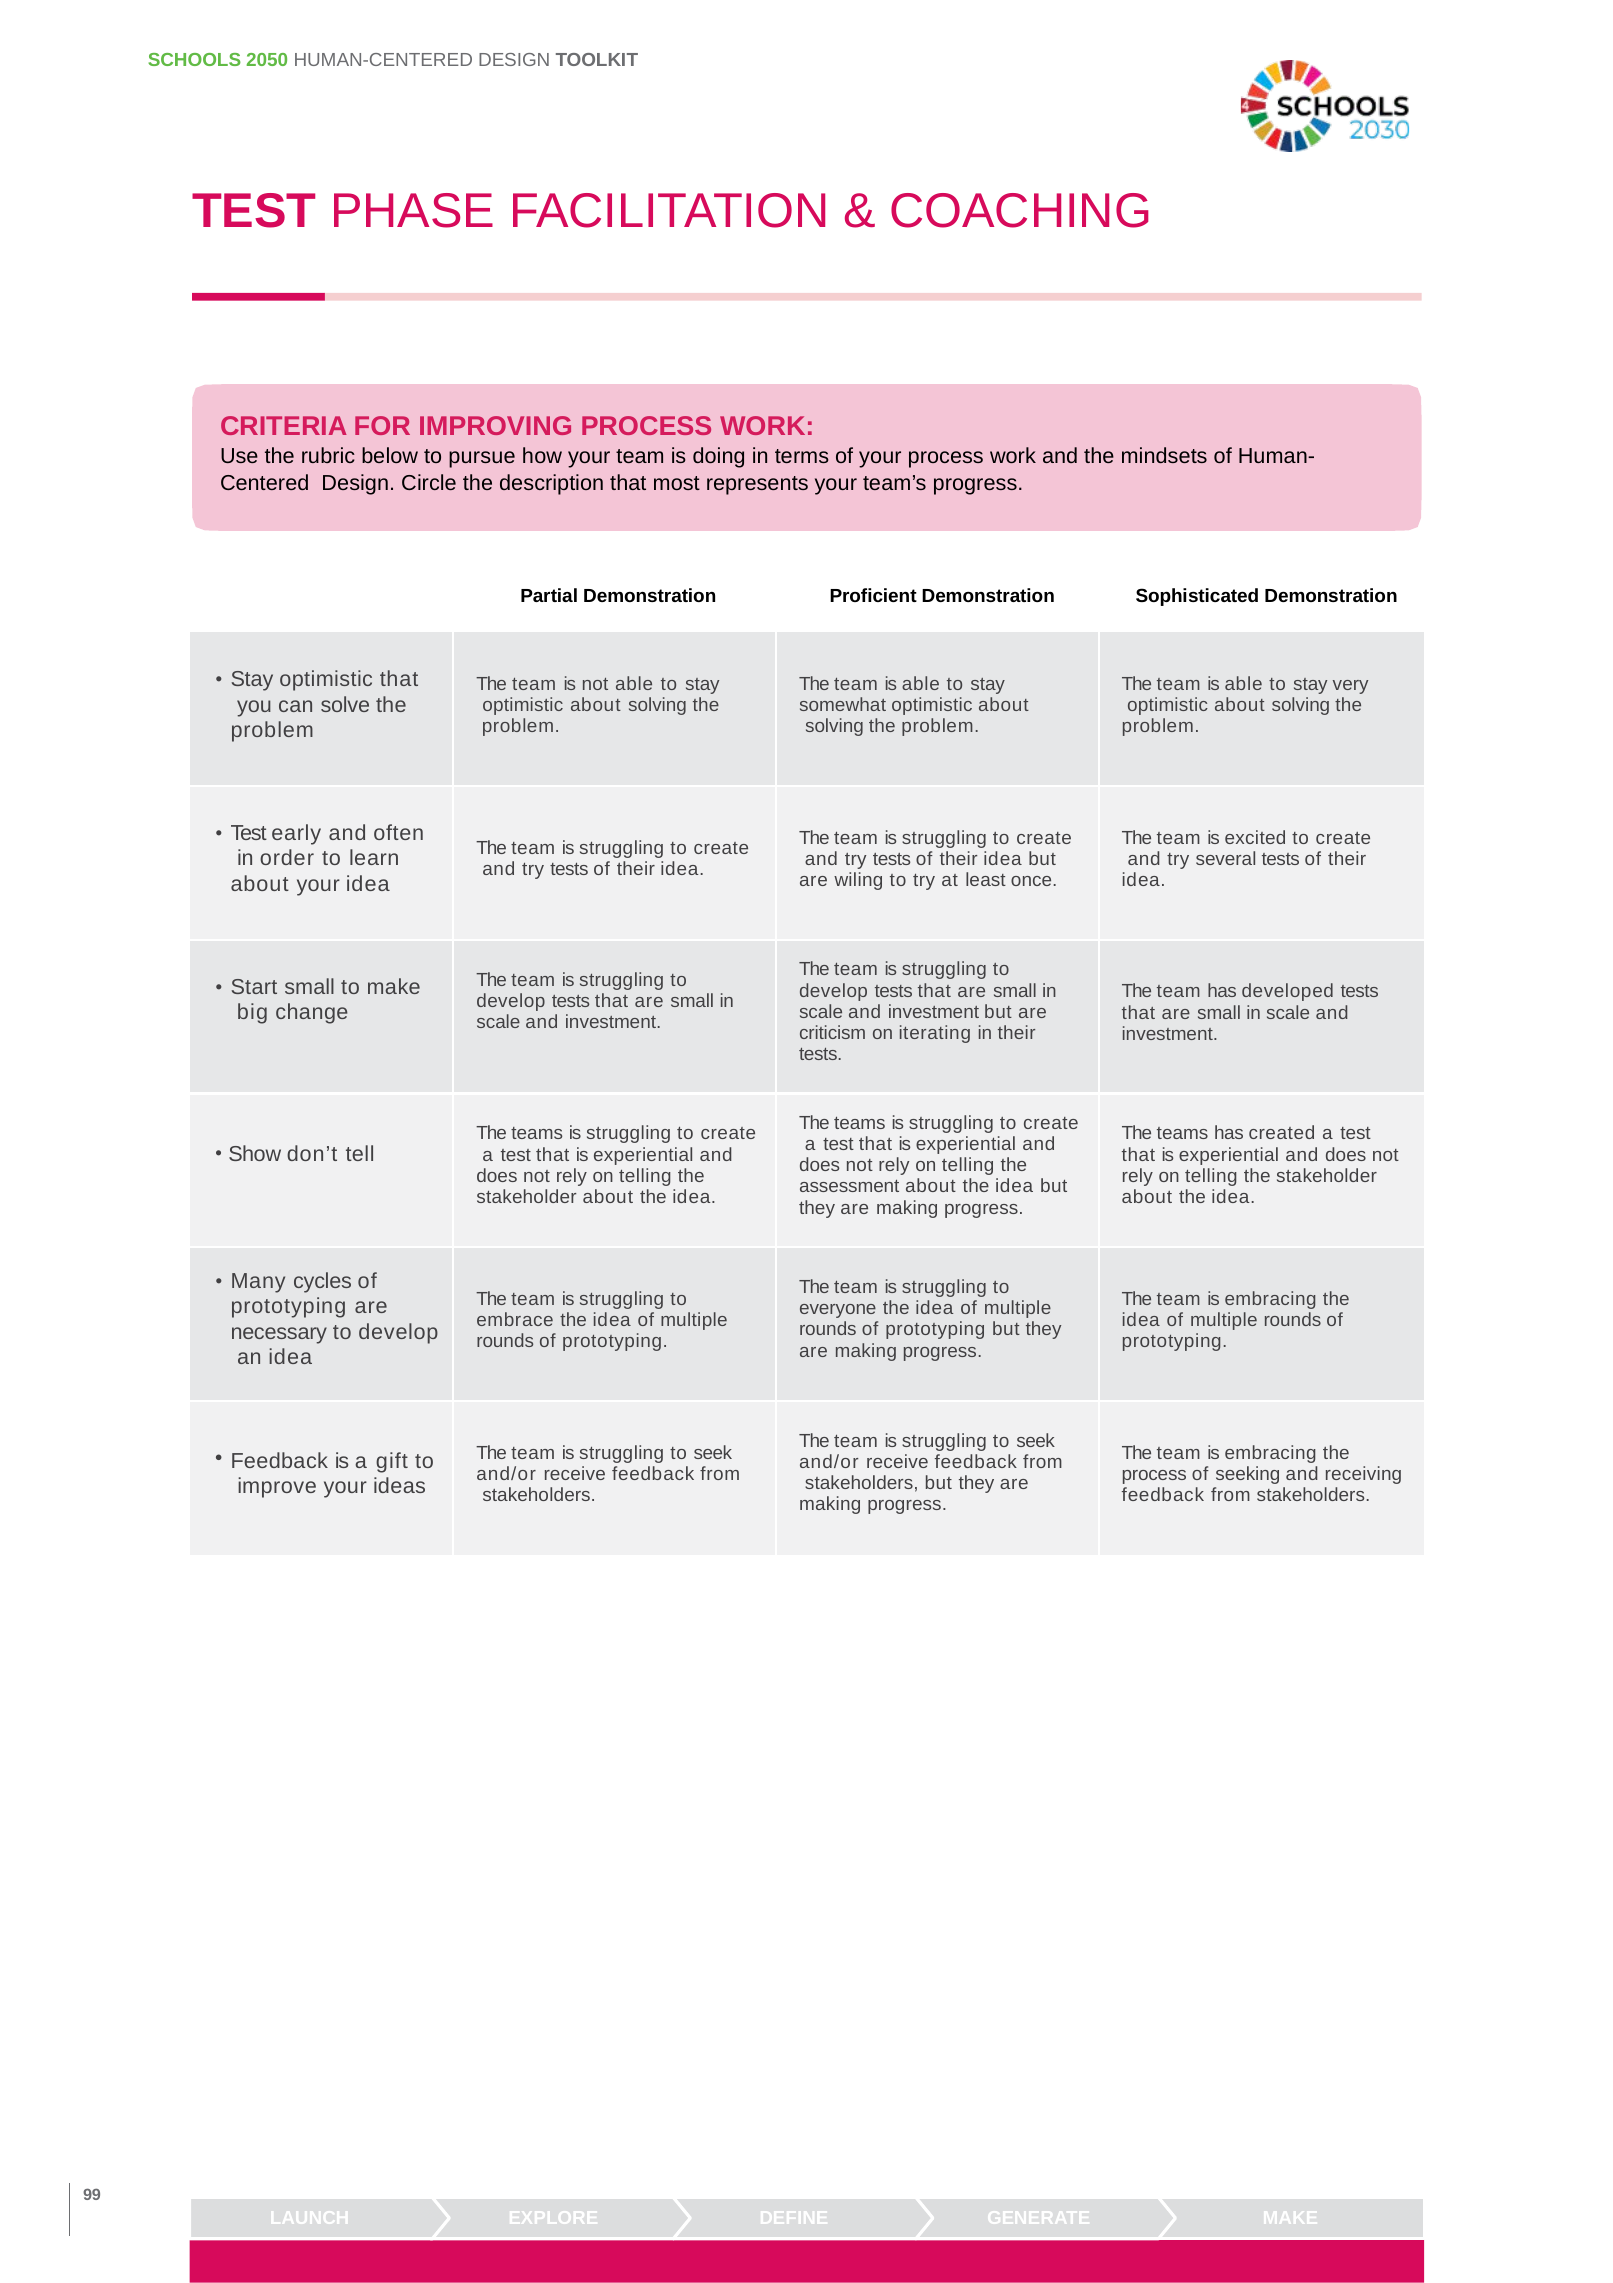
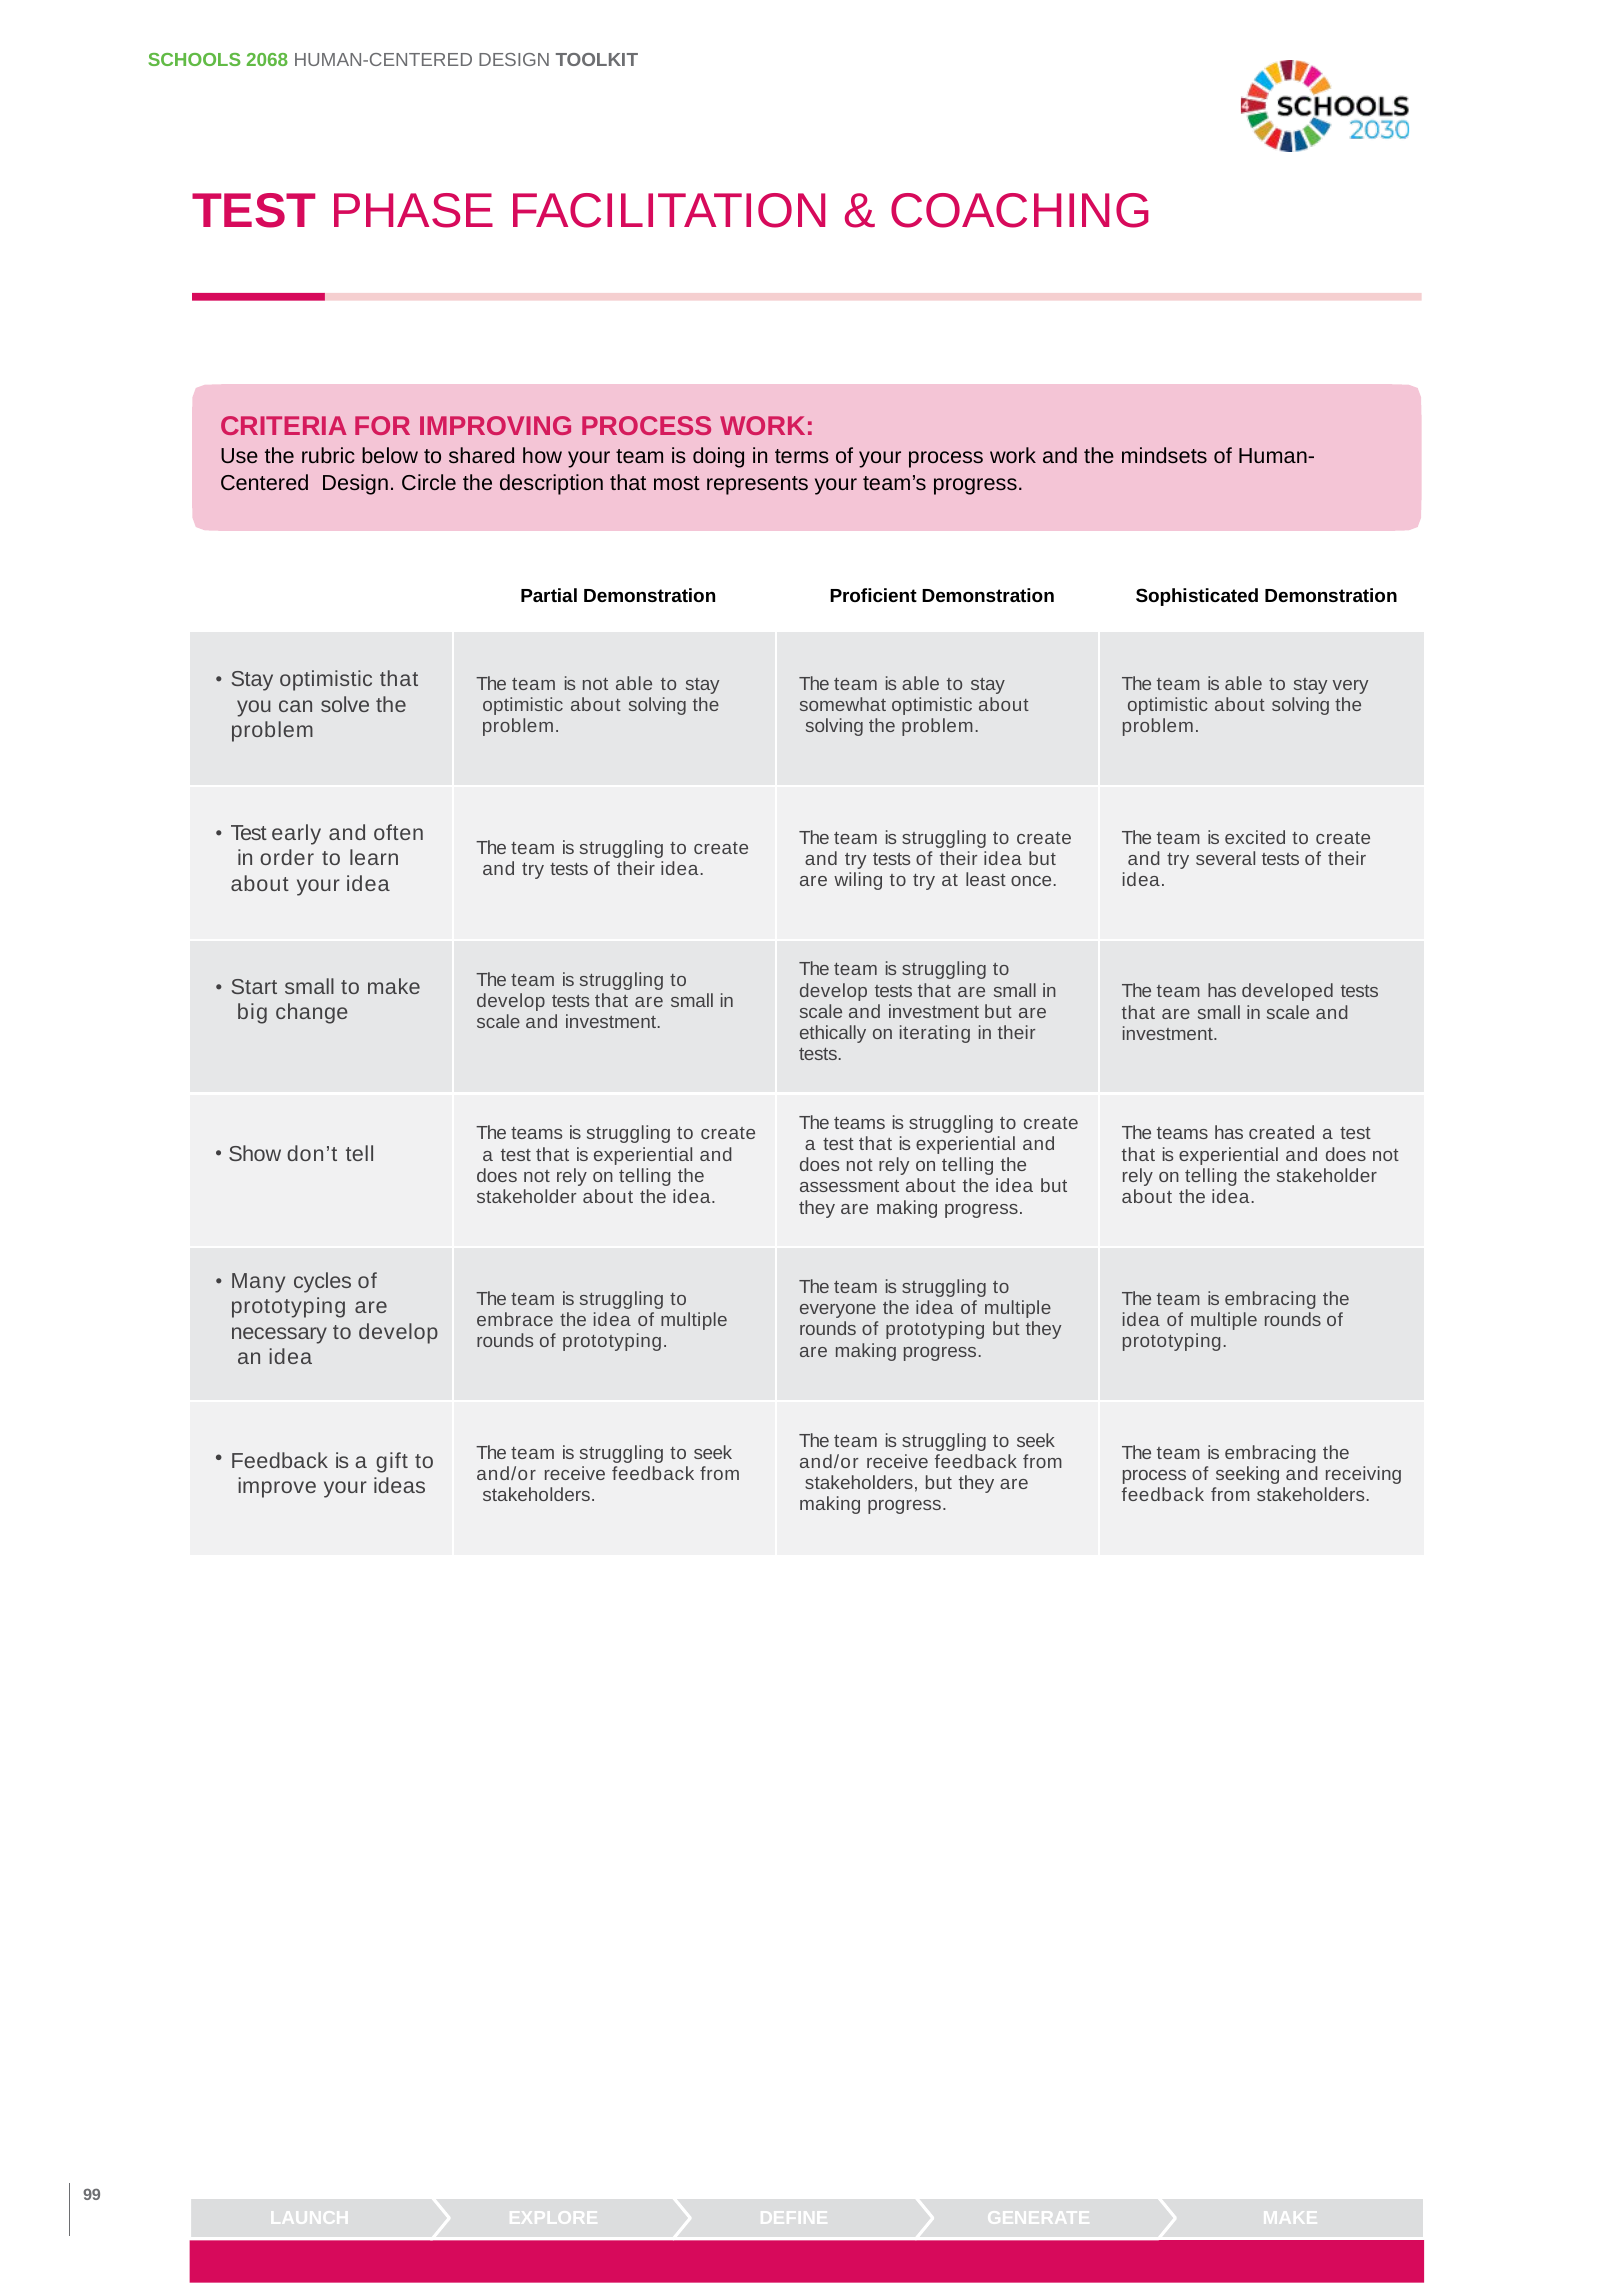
2050: 2050 -> 2068 (267, 60)
pursue: pursue -> shared (482, 456)
criticism: criticism -> ethically (833, 1033)
